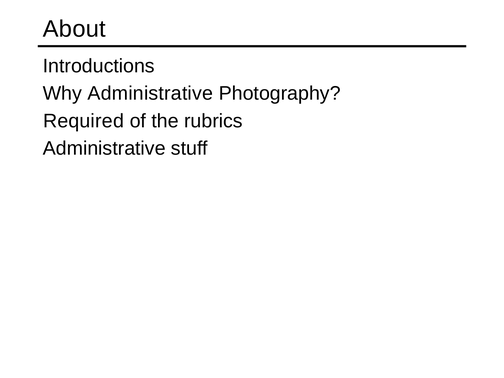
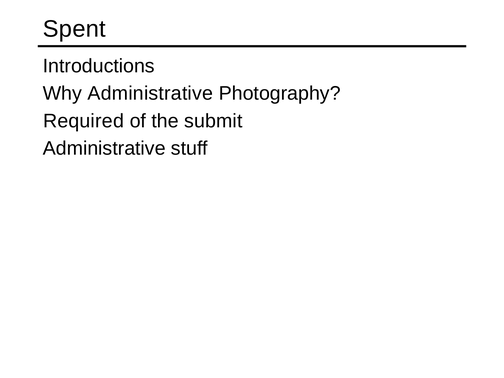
About: About -> Spent (74, 29)
rubrics: rubrics -> submit (213, 121)
